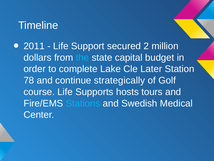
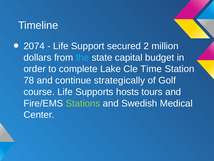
2011: 2011 -> 2074 (34, 46)
Later: Later -> Time (151, 69)
Stations colour: light blue -> light green (83, 103)
